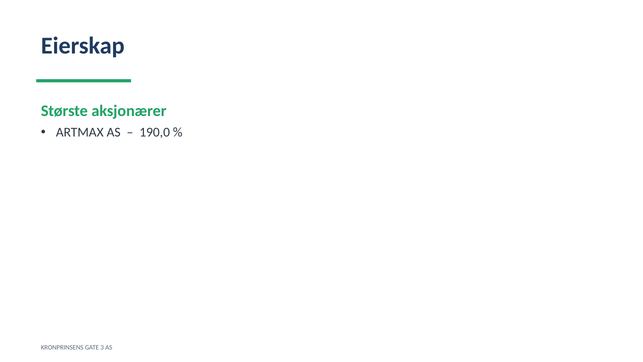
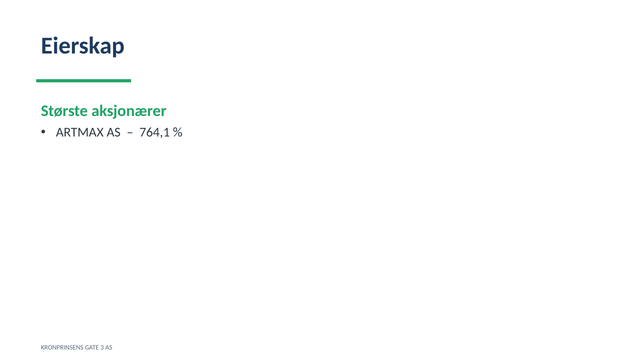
190,0: 190,0 -> 764,1 (155, 132)
